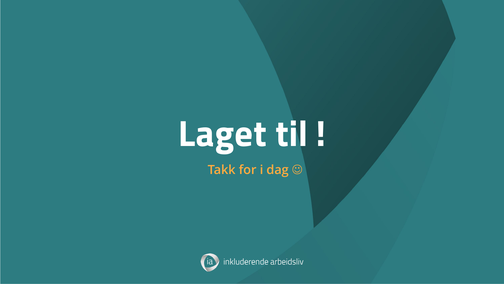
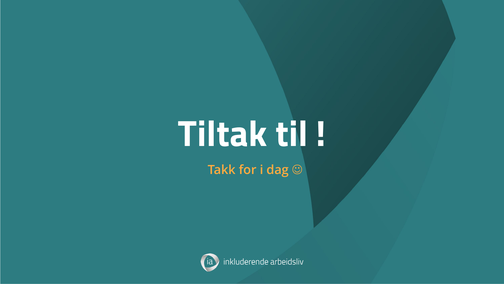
Laget: Laget -> Tiltak (223, 134)
